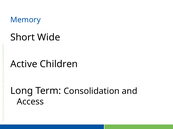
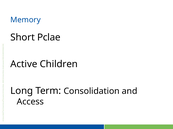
Wide: Wide -> Pclae (49, 38)
